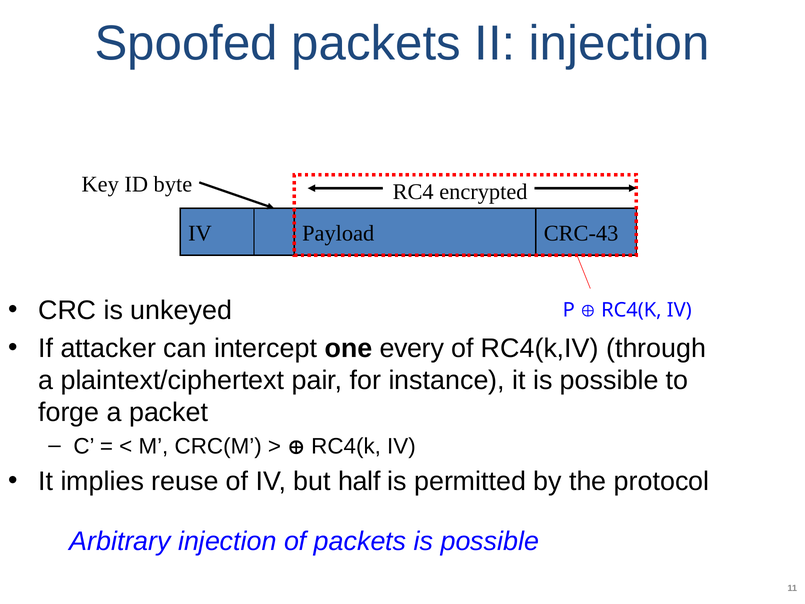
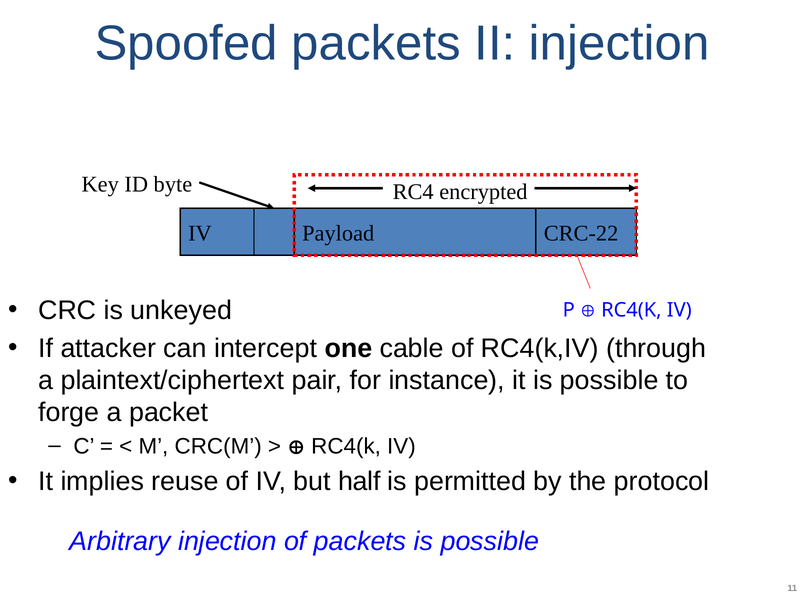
CRC-43: CRC-43 -> CRC-22 (581, 233)
every: every -> cable (412, 348)
